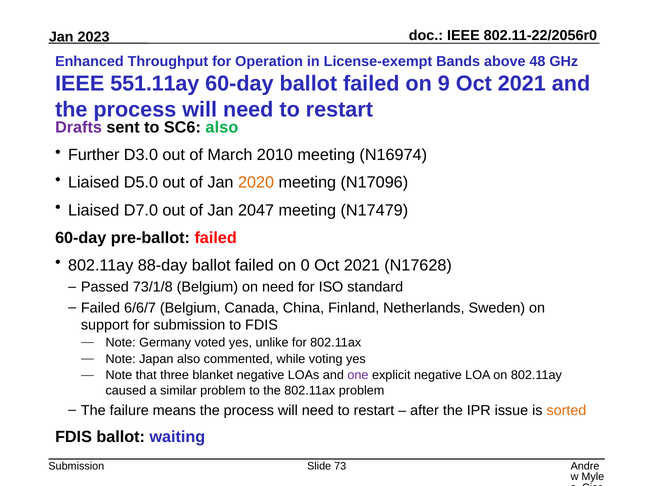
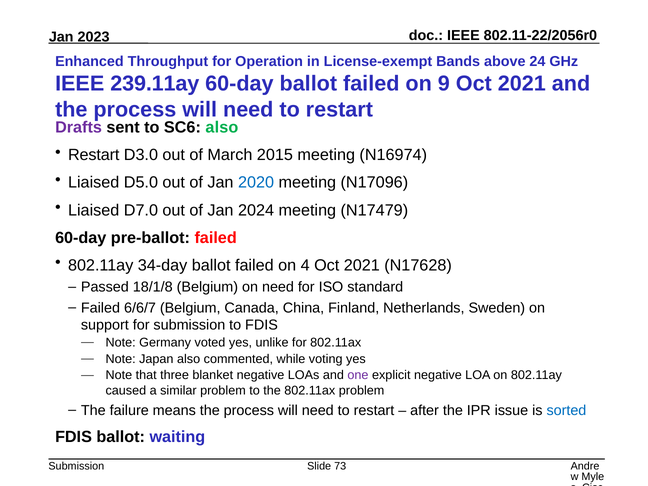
48: 48 -> 24 (537, 62)
551.11ay: 551.11ay -> 239.11ay (155, 84)
Further: Further -> Restart (94, 155)
2010: 2010 -> 2015 (275, 155)
2020 colour: orange -> blue (256, 183)
2047: 2047 -> 2024 (256, 210)
88-day: 88-day -> 34-day (163, 265)
0: 0 -> 4 (305, 265)
73/1/8: 73/1/8 -> 18/1/8 (153, 287)
sorted colour: orange -> blue (566, 410)
